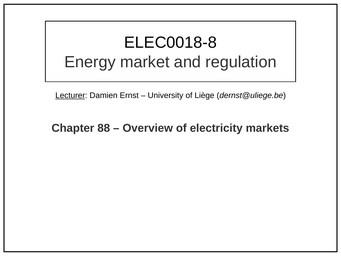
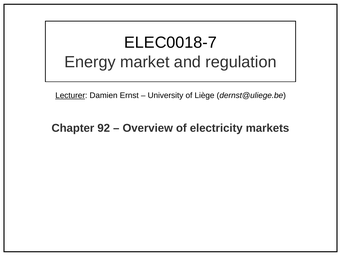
ELEC0018-8: ELEC0018-8 -> ELEC0018-7 (171, 43)
88: 88 -> 92 (104, 128)
